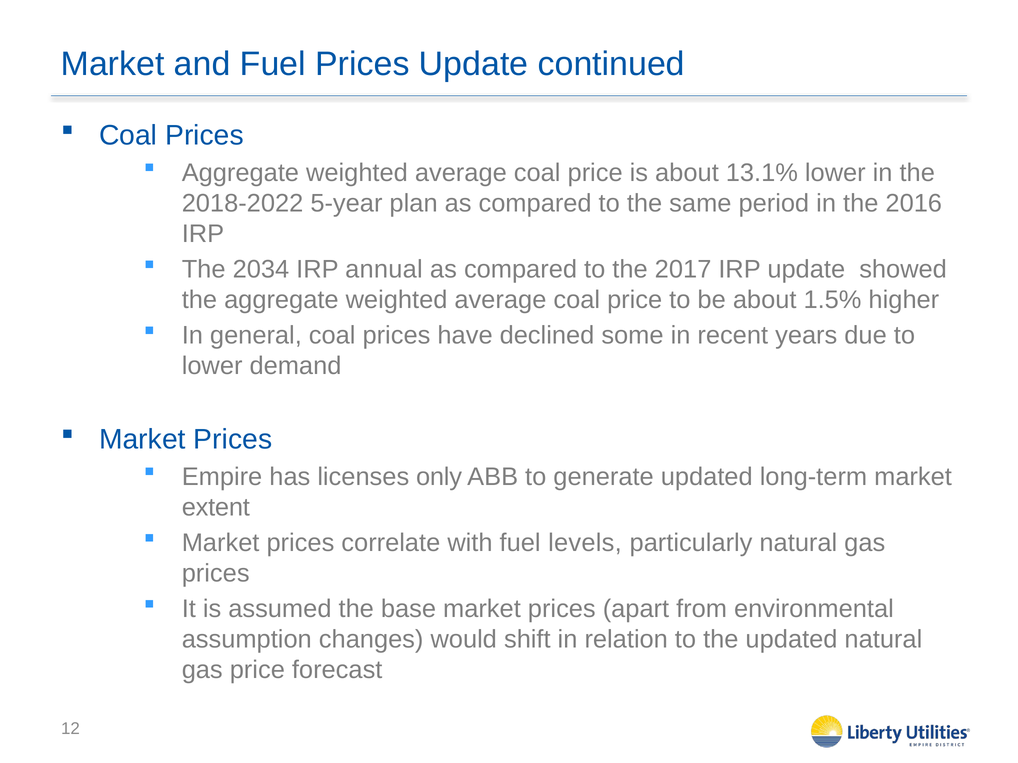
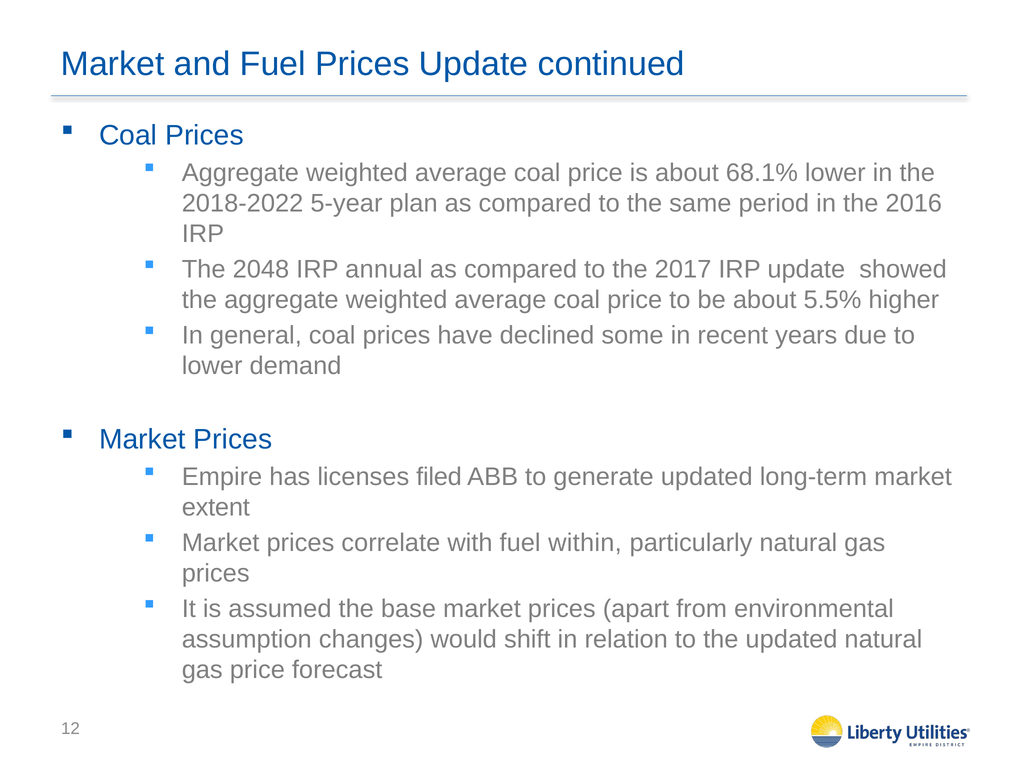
13.1%: 13.1% -> 68.1% (762, 173)
2034: 2034 -> 2048 (261, 270)
1.5%: 1.5% -> 5.5% (833, 300)
only: only -> filed (439, 477)
levels: levels -> within (585, 543)
